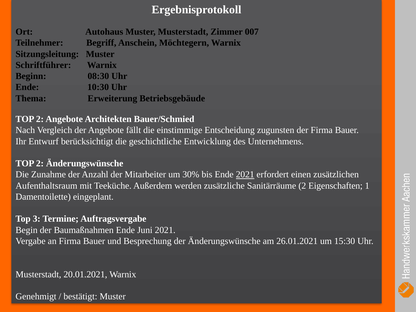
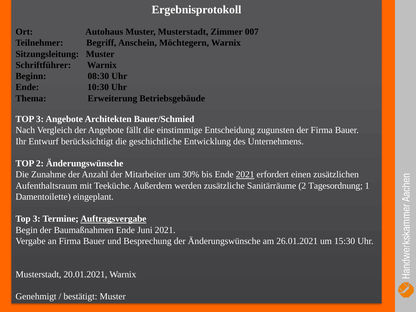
2: 2 -> 3 (40, 119)
Eigenschaften: Eigenschaften -> Tagesordnung (336, 186)
Auftragsvergabe underline: none -> present (113, 219)
